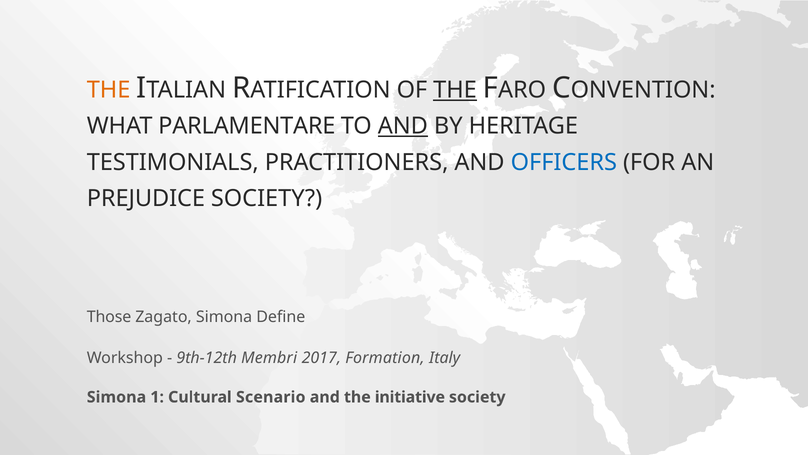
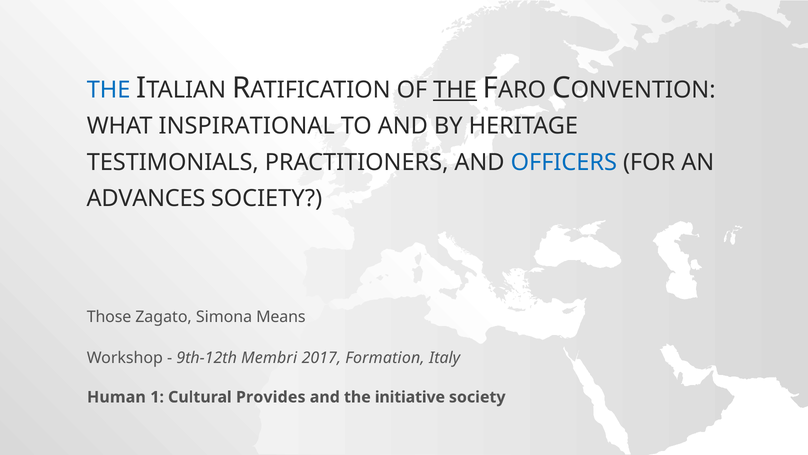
THE colour: orange -> blue (109, 90)
PARLAMENTARE: PARLAMENTARE -> INSPIRATIONAL (247, 126)
AND underline: present -> none (403, 126)
PREJUDICE: PREJUDICE -> ADVANCES (146, 198)
Define: Define -> Means (281, 316)
Simona: Simona -> Human (116, 397)
Scenario: Scenario -> Provides (271, 397)
